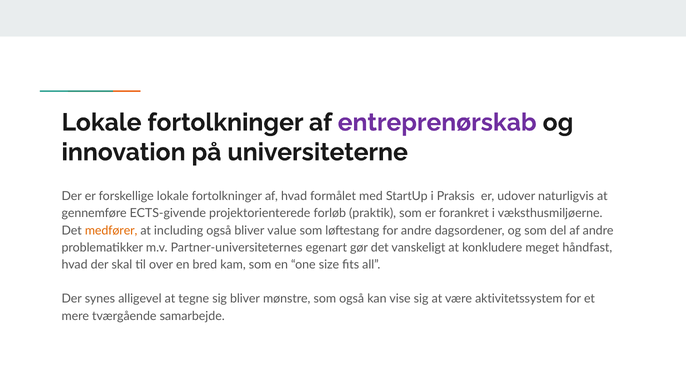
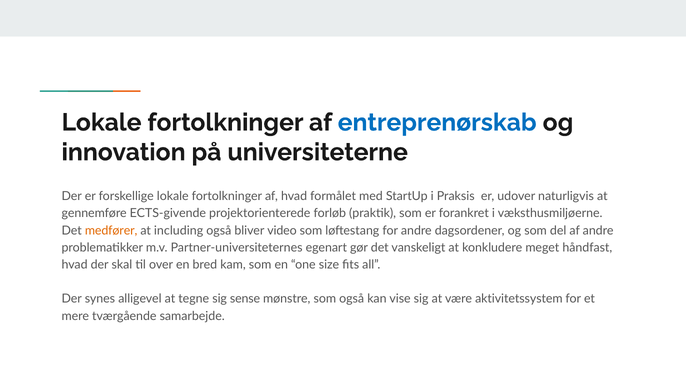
entreprenørskab colour: purple -> blue (437, 122)
value: value -> video (282, 230)
sig bliver: bliver -> sense (245, 299)
